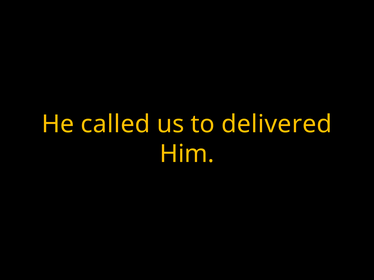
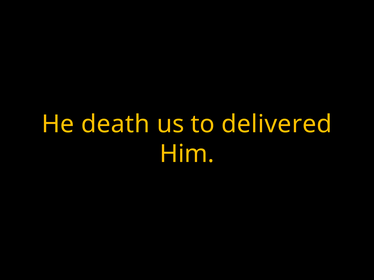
called: called -> death (115, 124)
